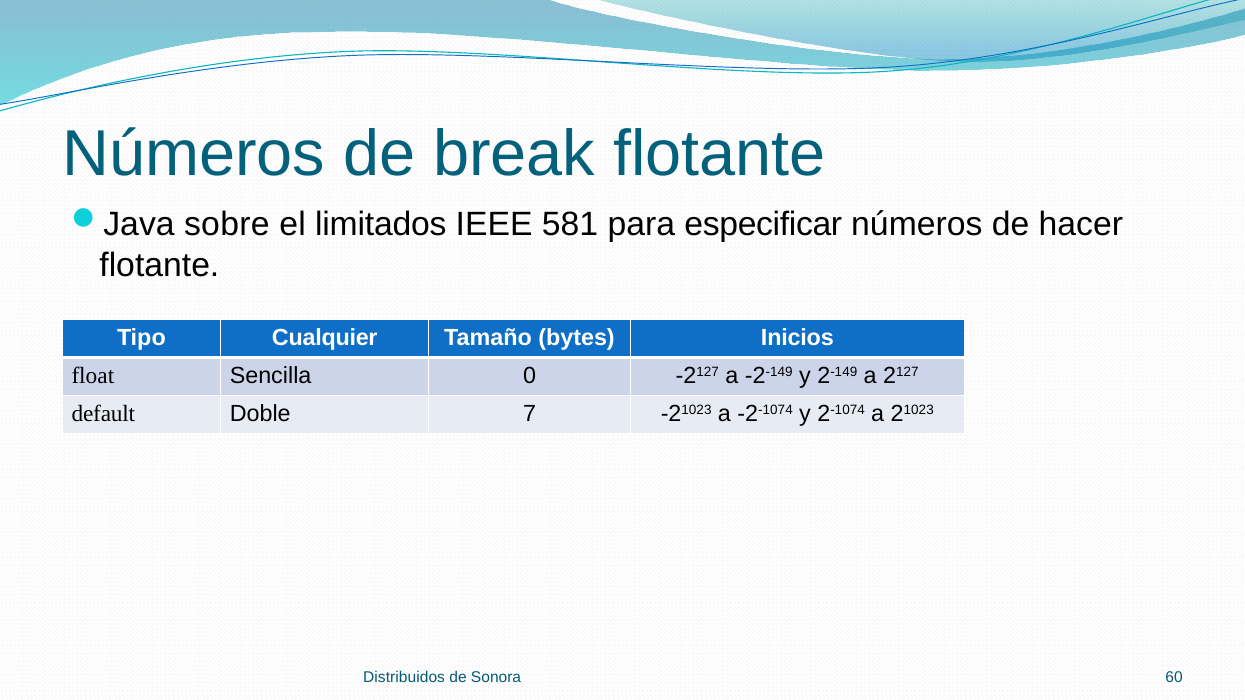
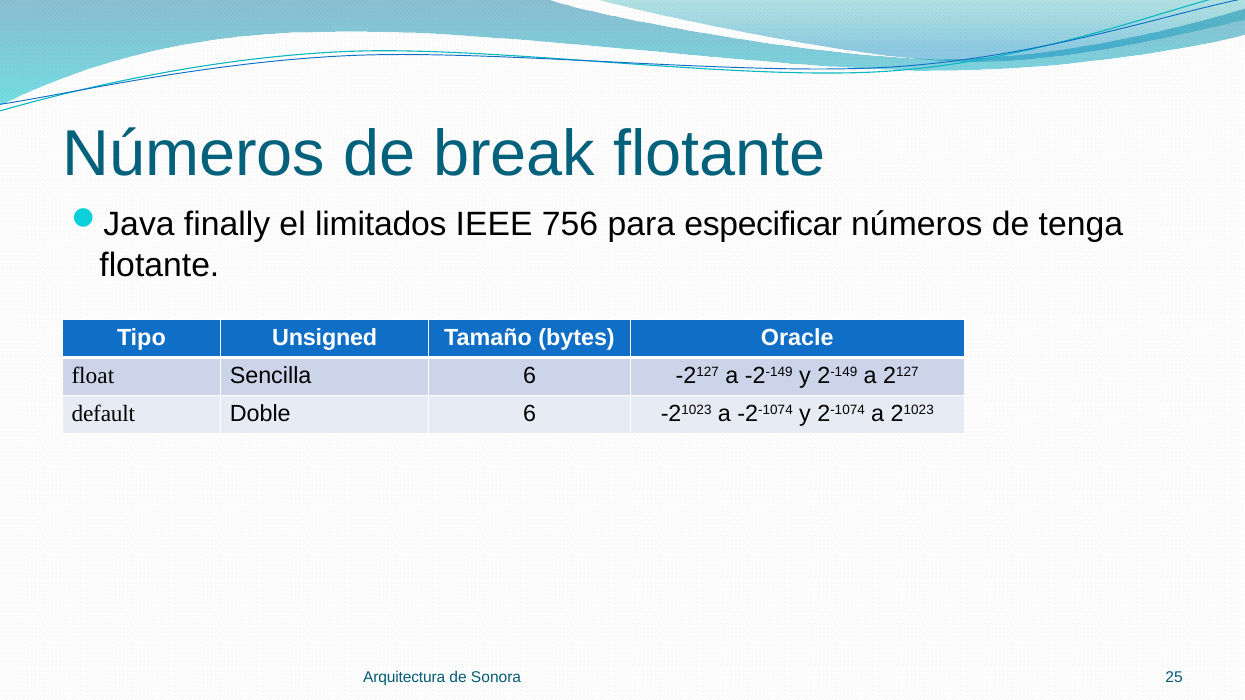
sobre: sobre -> finally (227, 225)
581: 581 -> 756 (570, 225)
hacer: hacer -> tenga (1081, 225)
Cualquier: Cualquier -> Unsigned (325, 338)
Inicios: Inicios -> Oracle (797, 338)
Sencilla 0: 0 -> 6 (530, 376)
Doble 7: 7 -> 6 (530, 414)
Distribuidos: Distribuidos -> Arquitectura (404, 678)
60: 60 -> 25 (1174, 678)
